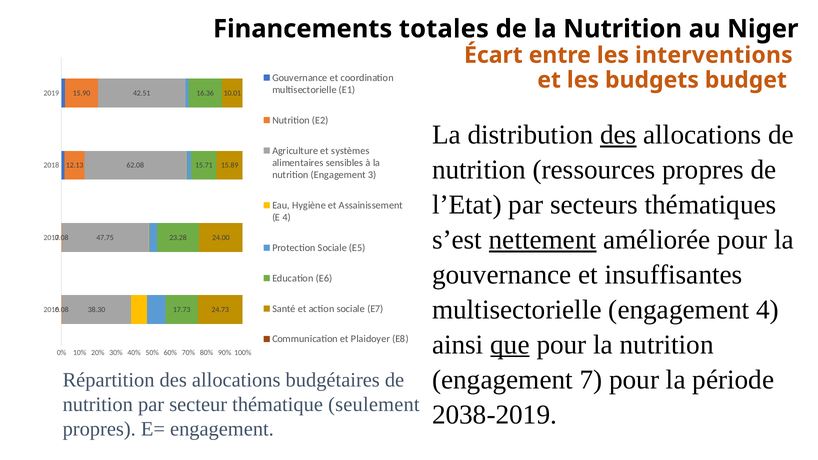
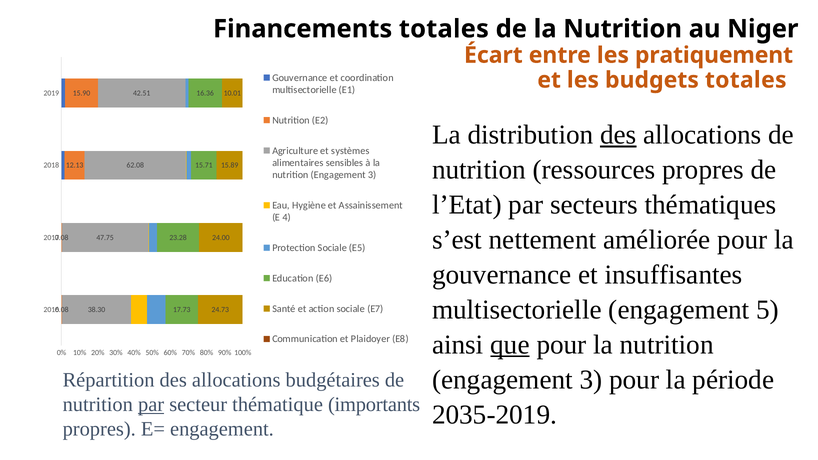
interventions: interventions -> pratiquement (714, 55)
budgets budget: budget -> totales (746, 80)
nettement underline: present -> none (543, 240)
engagement 4: 4 -> 5 (767, 310)
7: 7 -> 3 (591, 380)
par underline: none -> present (151, 405)
seulement: seulement -> importants (374, 405)
2038-2019: 2038-2019 -> 2035-2019 (495, 415)
